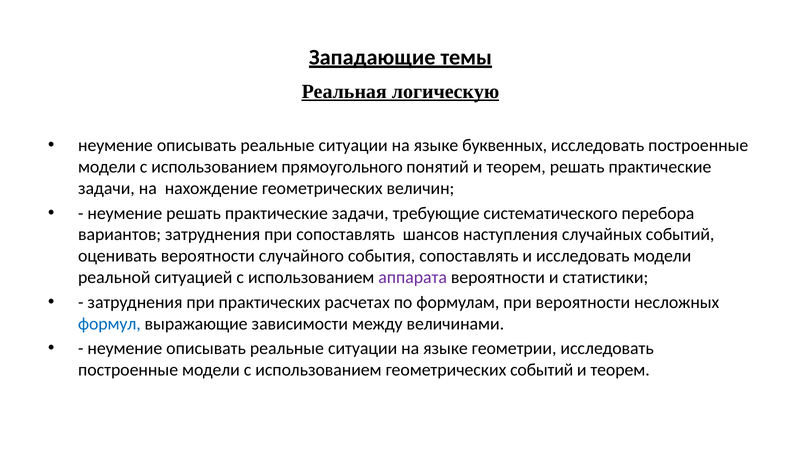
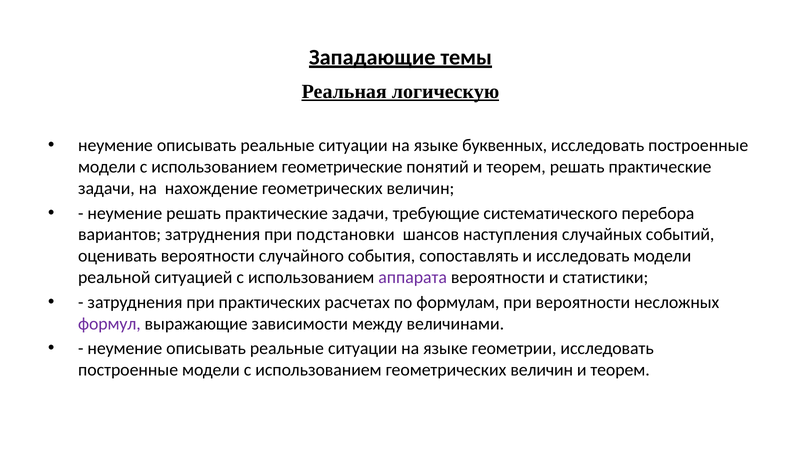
прямоугольного: прямоугольного -> геометрические (342, 167)
при сопоставлять: сопоставлять -> подстановки (345, 234)
формул colour: blue -> purple (109, 323)
использованием геометрических событий: событий -> величин (542, 370)
